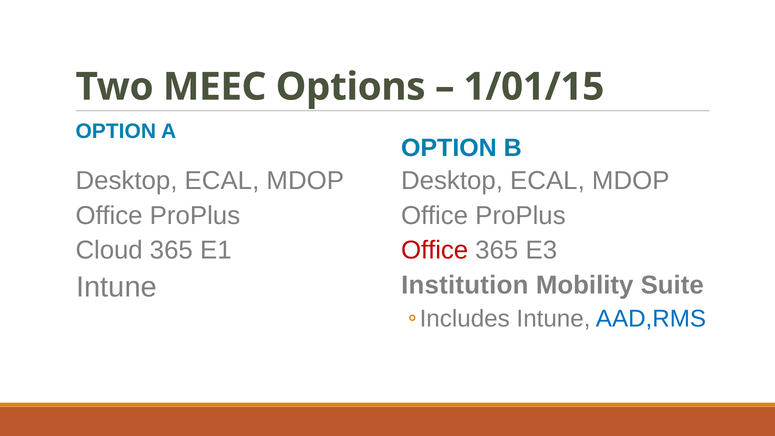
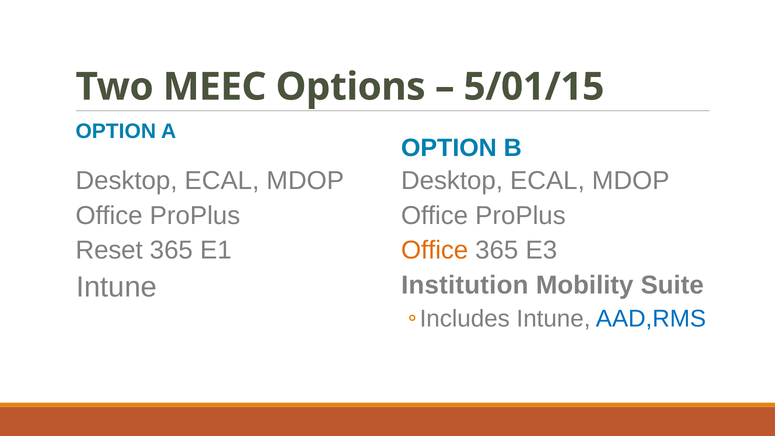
1/01/15: 1/01/15 -> 5/01/15 (534, 87)
Cloud: Cloud -> Reset (109, 250)
Office colour: red -> orange (435, 250)
